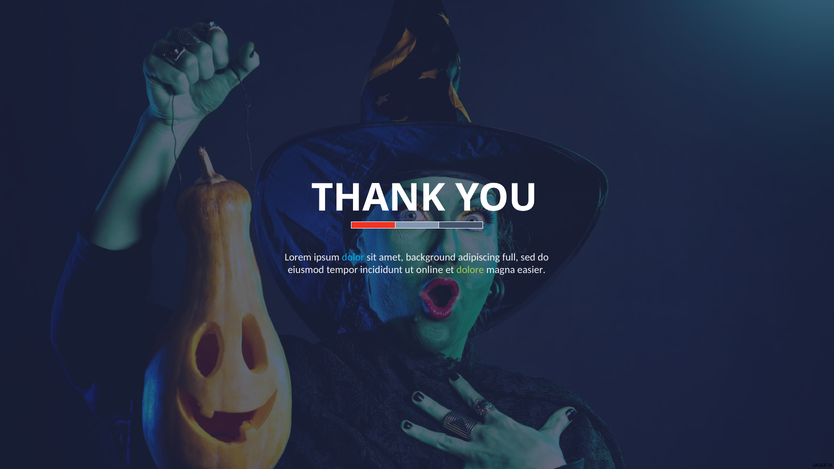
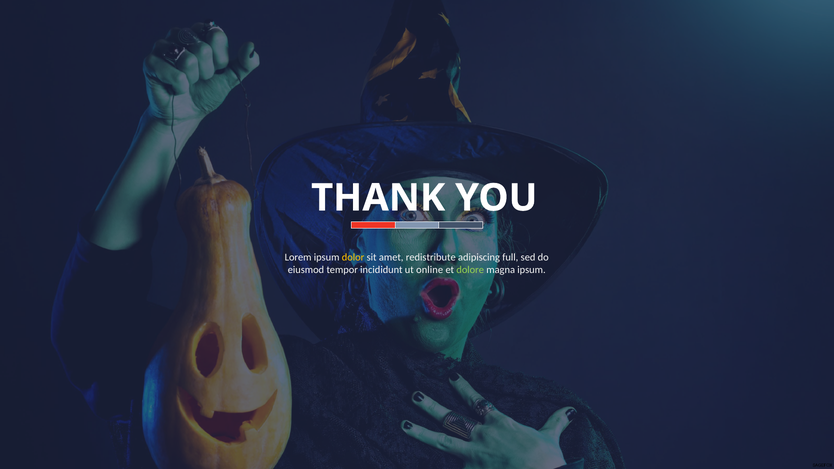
dolor colour: light blue -> yellow (353, 257)
background: background -> redistribute (431, 257)
magna easier: easier -> ipsum (531, 270)
